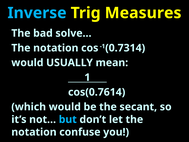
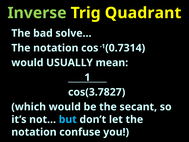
Inverse colour: light blue -> light green (37, 13)
Measures: Measures -> Quadrant (143, 13)
cos(0.7614: cos(0.7614 -> cos(3.7827 (97, 92)
